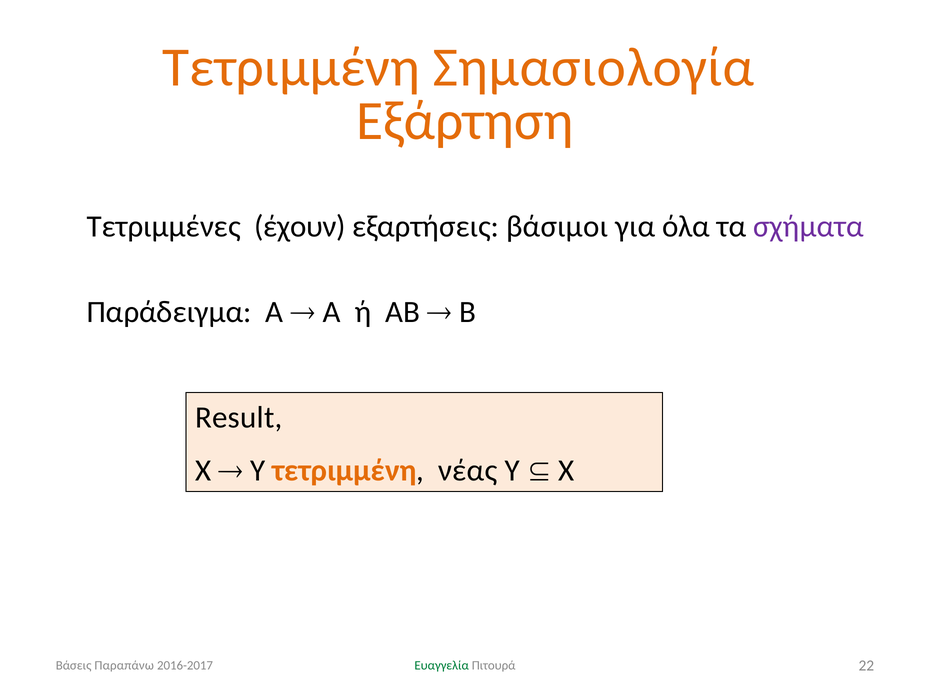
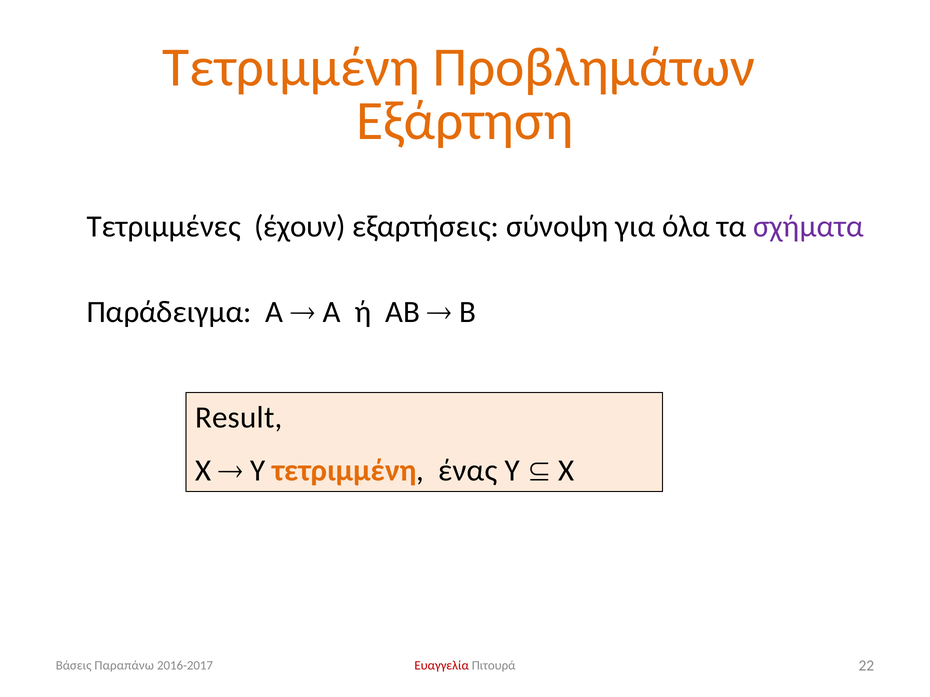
Σημασιολογία: Σημασιολογία -> Προβλημάτων (594, 68)
βάσιμοι: βάσιμοι -> σύνοψη (557, 227)
νέας: νέας -> ένας (468, 471)
Ευαγγελία colour: green -> red (442, 666)
